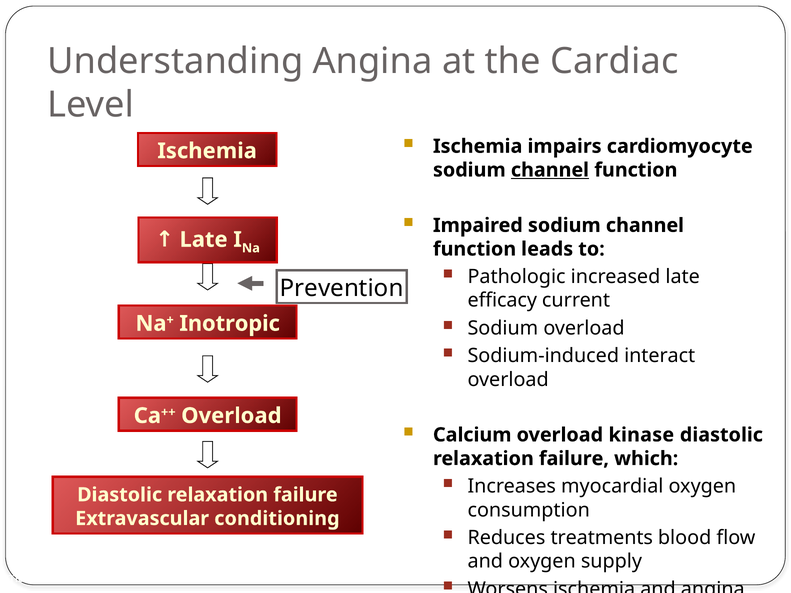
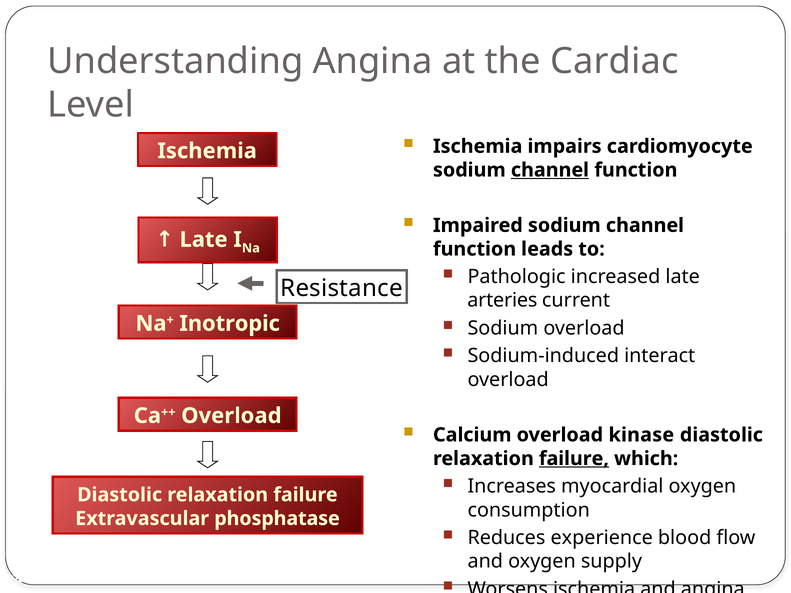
Prevention: Prevention -> Resistance (342, 288)
efficacy: efficacy -> arteries (502, 301)
failure underline: none -> present (574, 459)
conditioning: conditioning -> phosphatase (277, 519)
treatments: treatments -> experience (602, 538)
